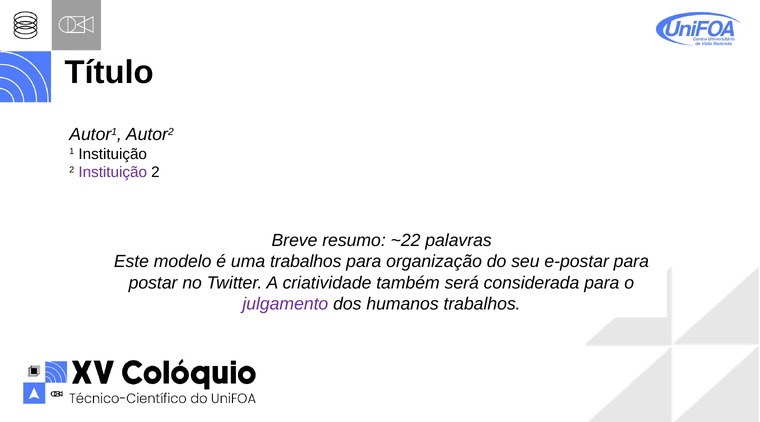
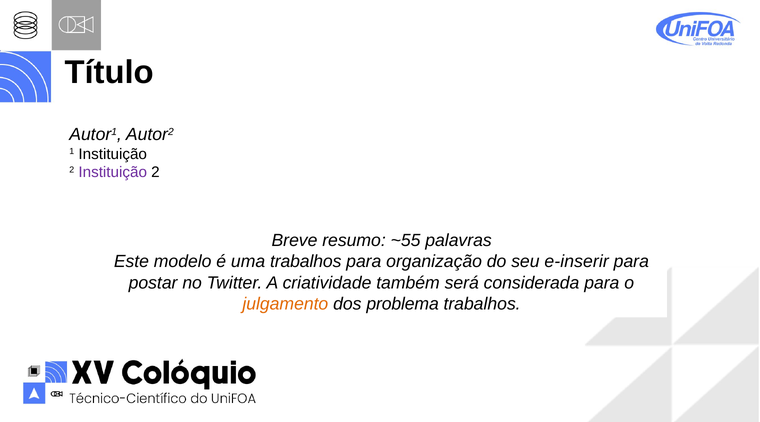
~22: ~22 -> ~55 (406, 241)
e-postar: e-postar -> e-inserir (577, 262)
julgamento colour: purple -> orange (285, 304)
humanos: humanos -> problema (403, 304)
